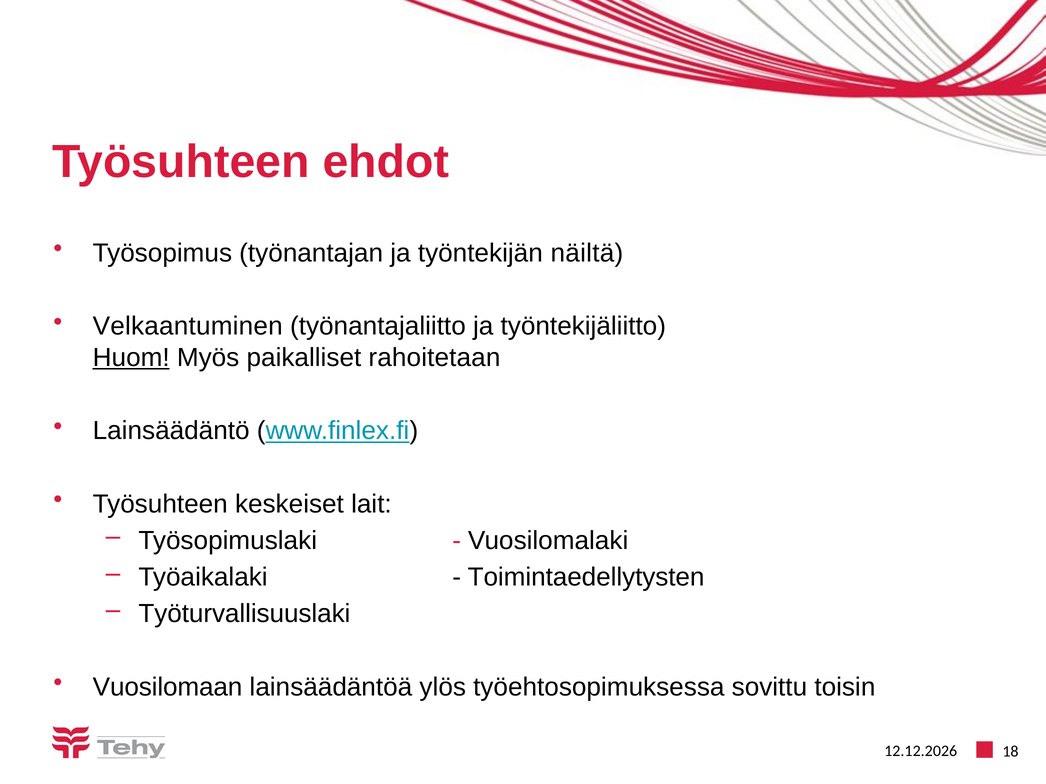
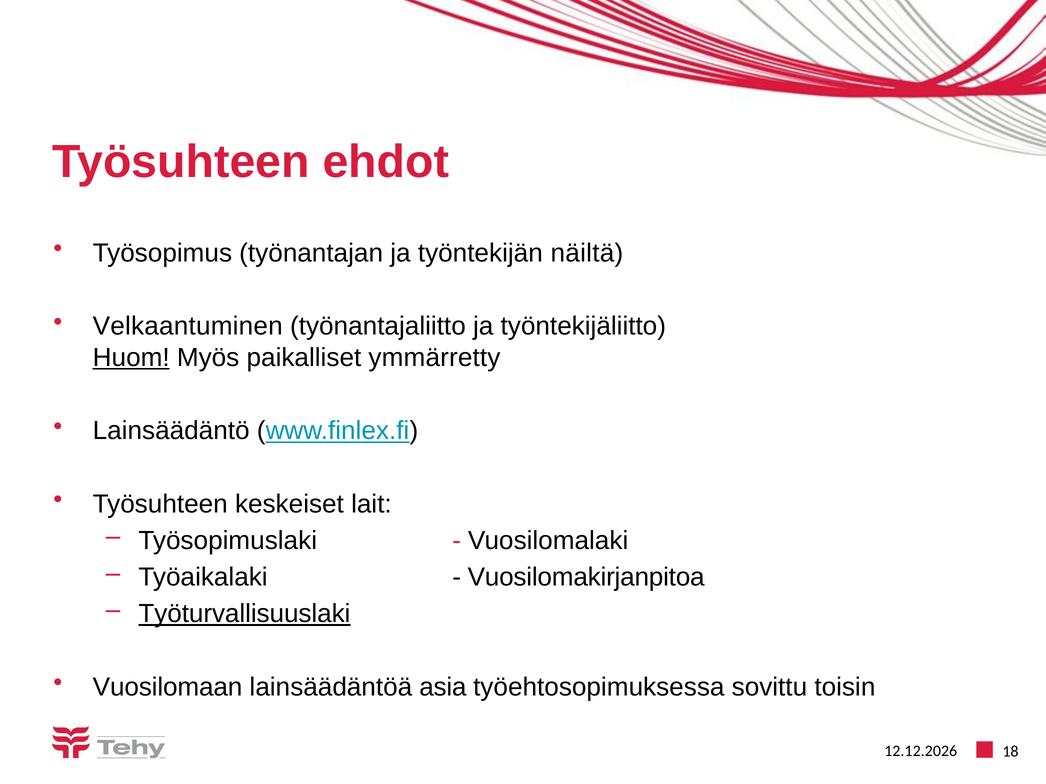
rahoitetaan: rahoitetaan -> ymmärretty (434, 358)
Toimintaedellytysten: Toimintaedellytysten -> Vuosilomakirjanpitoa (586, 578)
Työturvallisuuslaki underline: none -> present (244, 614)
ylös: ylös -> asia (443, 687)
